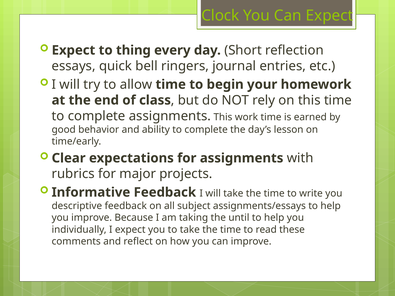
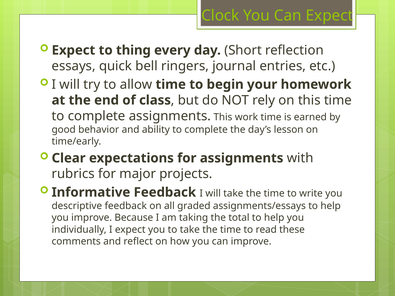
subject: subject -> graded (194, 206)
until: until -> total (239, 218)
